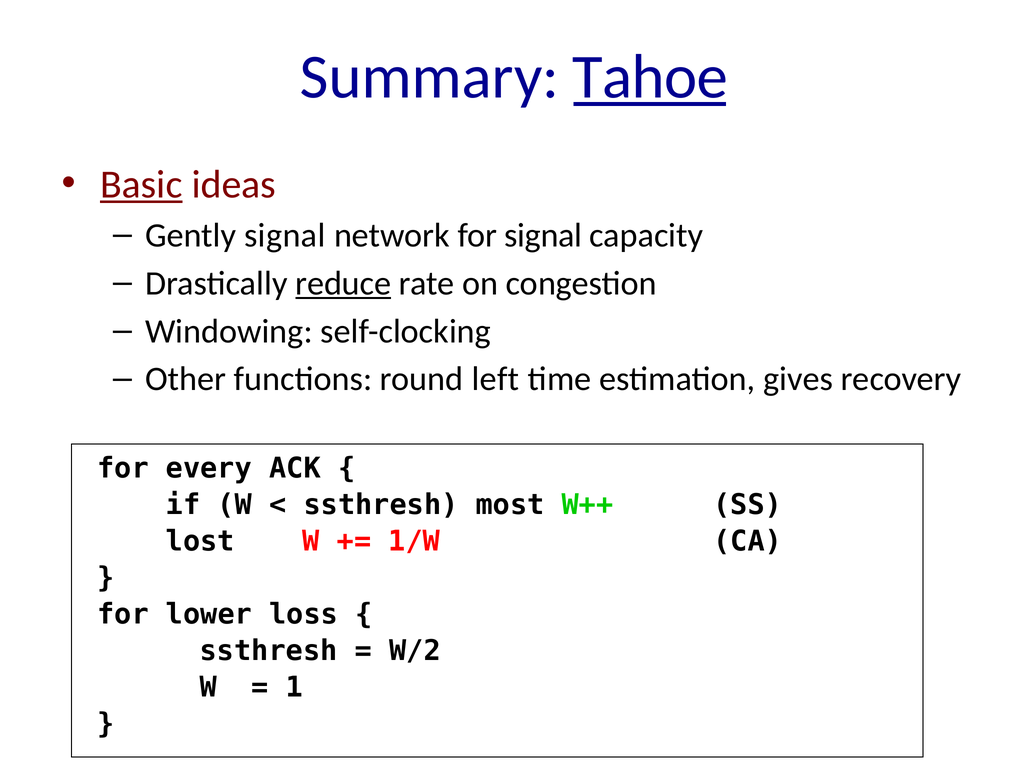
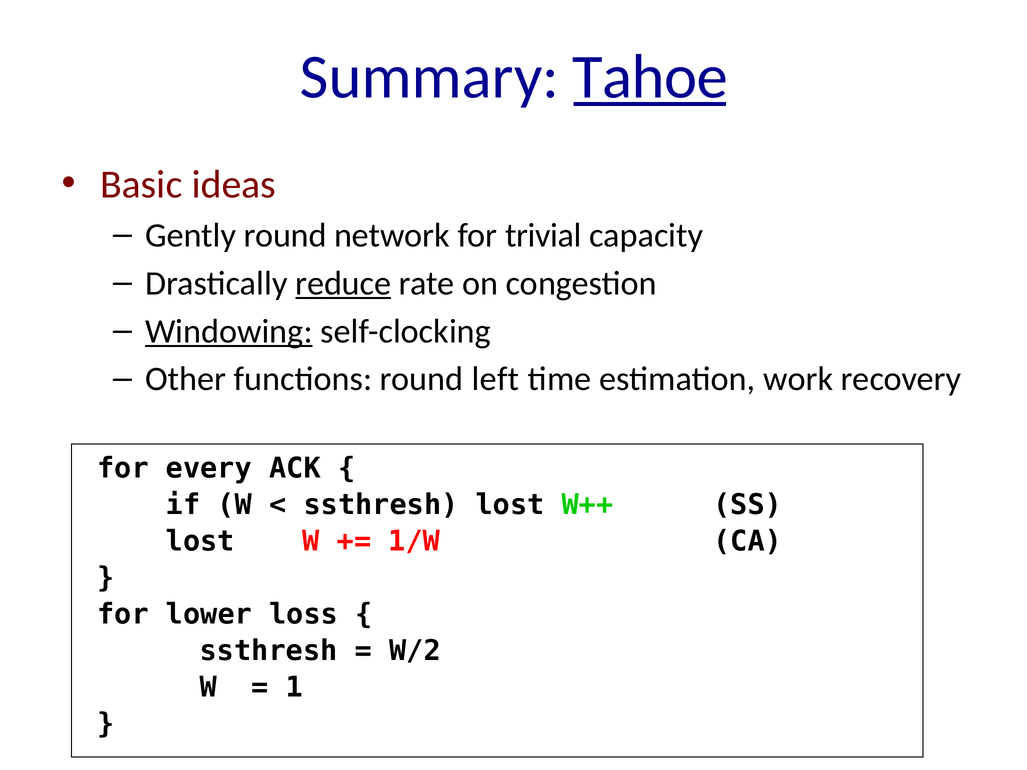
Basic underline: present -> none (141, 185)
Gently signal: signal -> round (285, 236)
for signal: signal -> trivial (543, 236)
Windowing underline: none -> present (229, 331)
gives: gives -> work (798, 379)
ssthresh most: most -> lost (510, 505)
